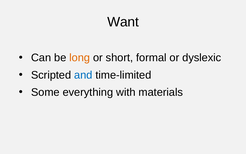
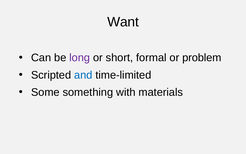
long colour: orange -> purple (80, 58)
dyslexic: dyslexic -> problem (202, 58)
everything: everything -> something (88, 92)
